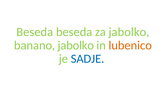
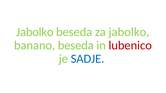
Beseda: Beseda -> Jabolko (35, 32)
banano jabolko: jabolko -> beseda (76, 46)
lubenico colour: orange -> red (130, 46)
